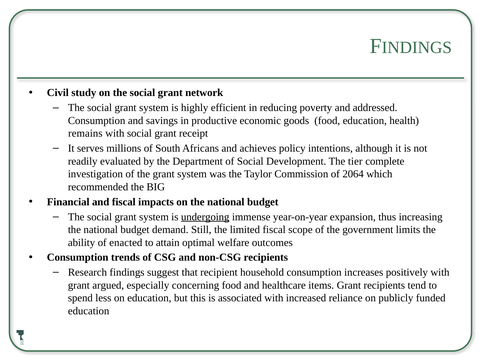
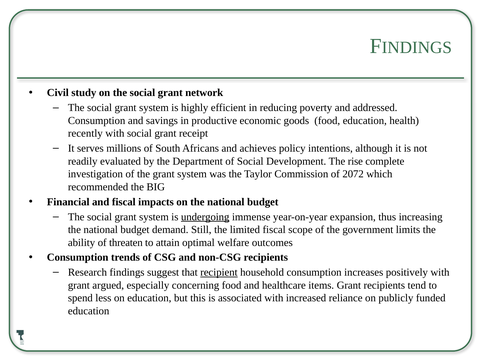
remains: remains -> recently (85, 133)
tier: tier -> rise (355, 161)
2064: 2064 -> 2072 (353, 174)
enacted: enacted -> threaten (126, 242)
recipient underline: none -> present (219, 272)
